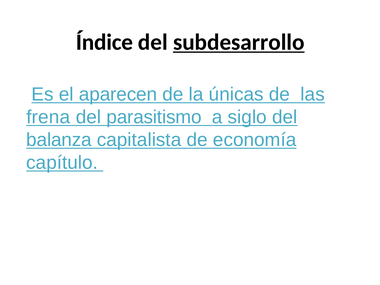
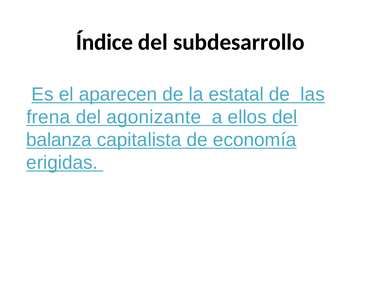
subdesarrollo underline: present -> none (239, 42)
únicas: únicas -> estatal (236, 94)
parasitismo: parasitismo -> agonizante (154, 117)
siglo: siglo -> ellos (247, 117)
capítulo: capítulo -> erigidas (62, 163)
